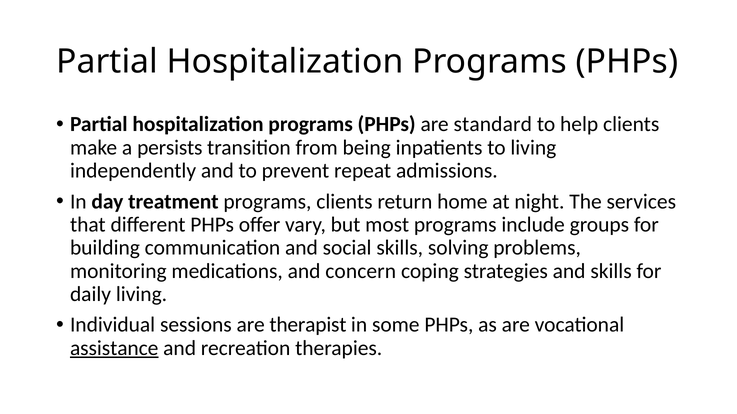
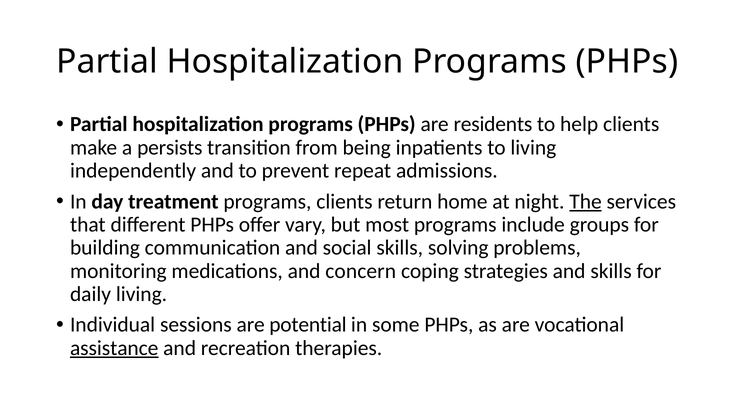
standard: standard -> residents (493, 125)
The underline: none -> present (586, 202)
therapist: therapist -> potential (308, 325)
